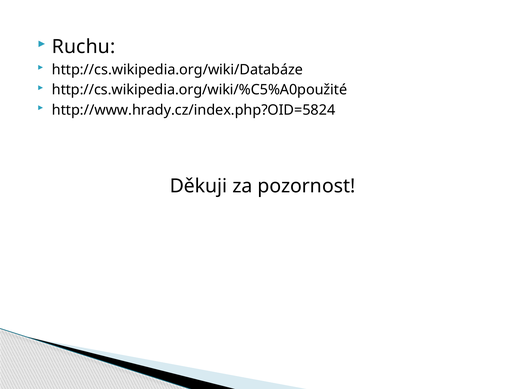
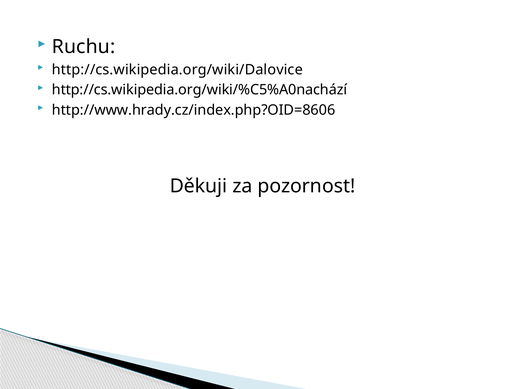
http://cs.wikipedia.org/wiki/Databáze: http://cs.wikipedia.org/wiki/Databáze -> http://cs.wikipedia.org/wiki/Dalovice (177, 70)
http://cs.wikipedia.org/wiki/%C5%A0použité: http://cs.wikipedia.org/wiki/%C5%A0použité -> http://cs.wikipedia.org/wiki/%C5%A0nachází (200, 90)
http://www.hrady.cz/index.php?OID=5824: http://www.hrady.cz/index.php?OID=5824 -> http://www.hrady.cz/index.php?OID=8606 (194, 110)
